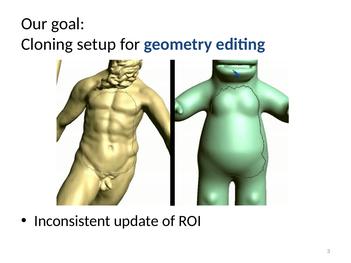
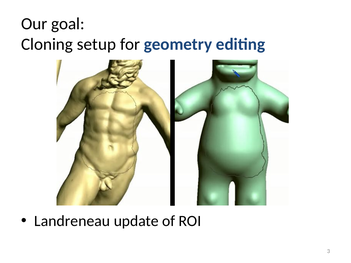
Inconsistent: Inconsistent -> Landreneau (72, 221)
